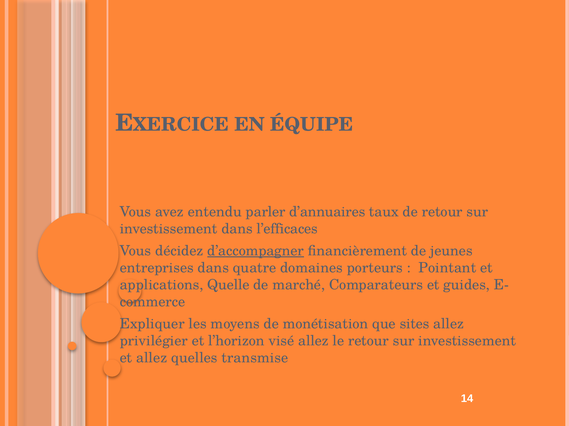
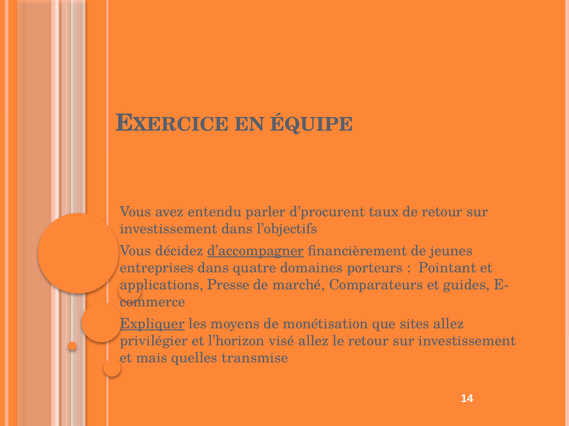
d’annuaires: d’annuaires -> d’procurent (327, 212)
l’efficaces: l’efficaces -> l’objectifs (287, 229)
Quelle: Quelle -> Presse (228, 285)
Expliquer underline: none -> present (152, 324)
et allez: allez -> mais (152, 358)
